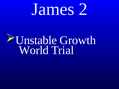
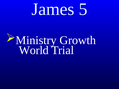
2: 2 -> 5 (83, 9)
Unstable: Unstable -> Ministry (36, 40)
